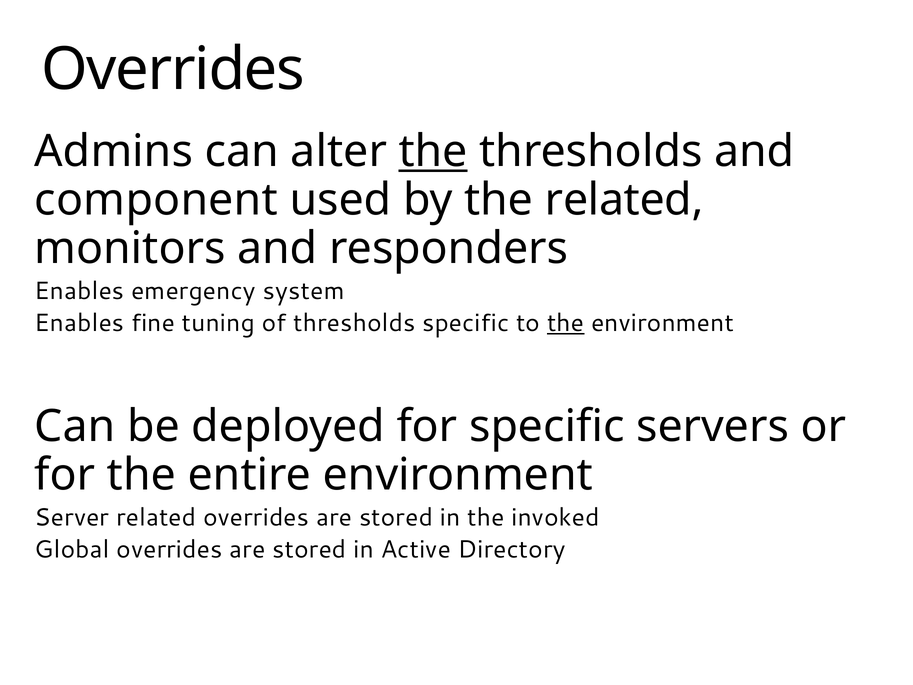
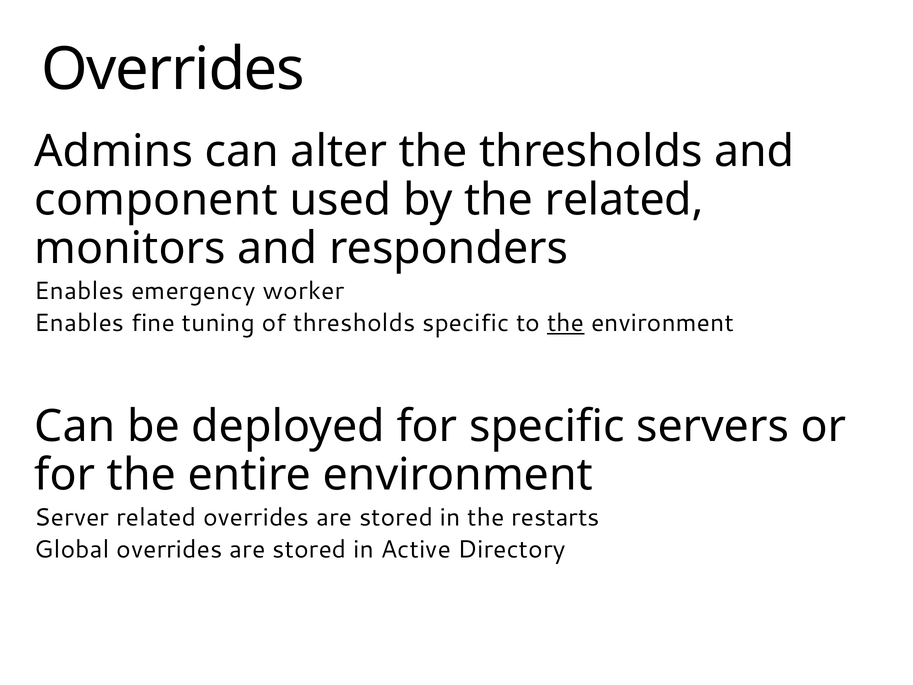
the underline: present -> none (433, 152)
system: system -> worker (304, 291)
invoked: invoked -> restarts (556, 518)
